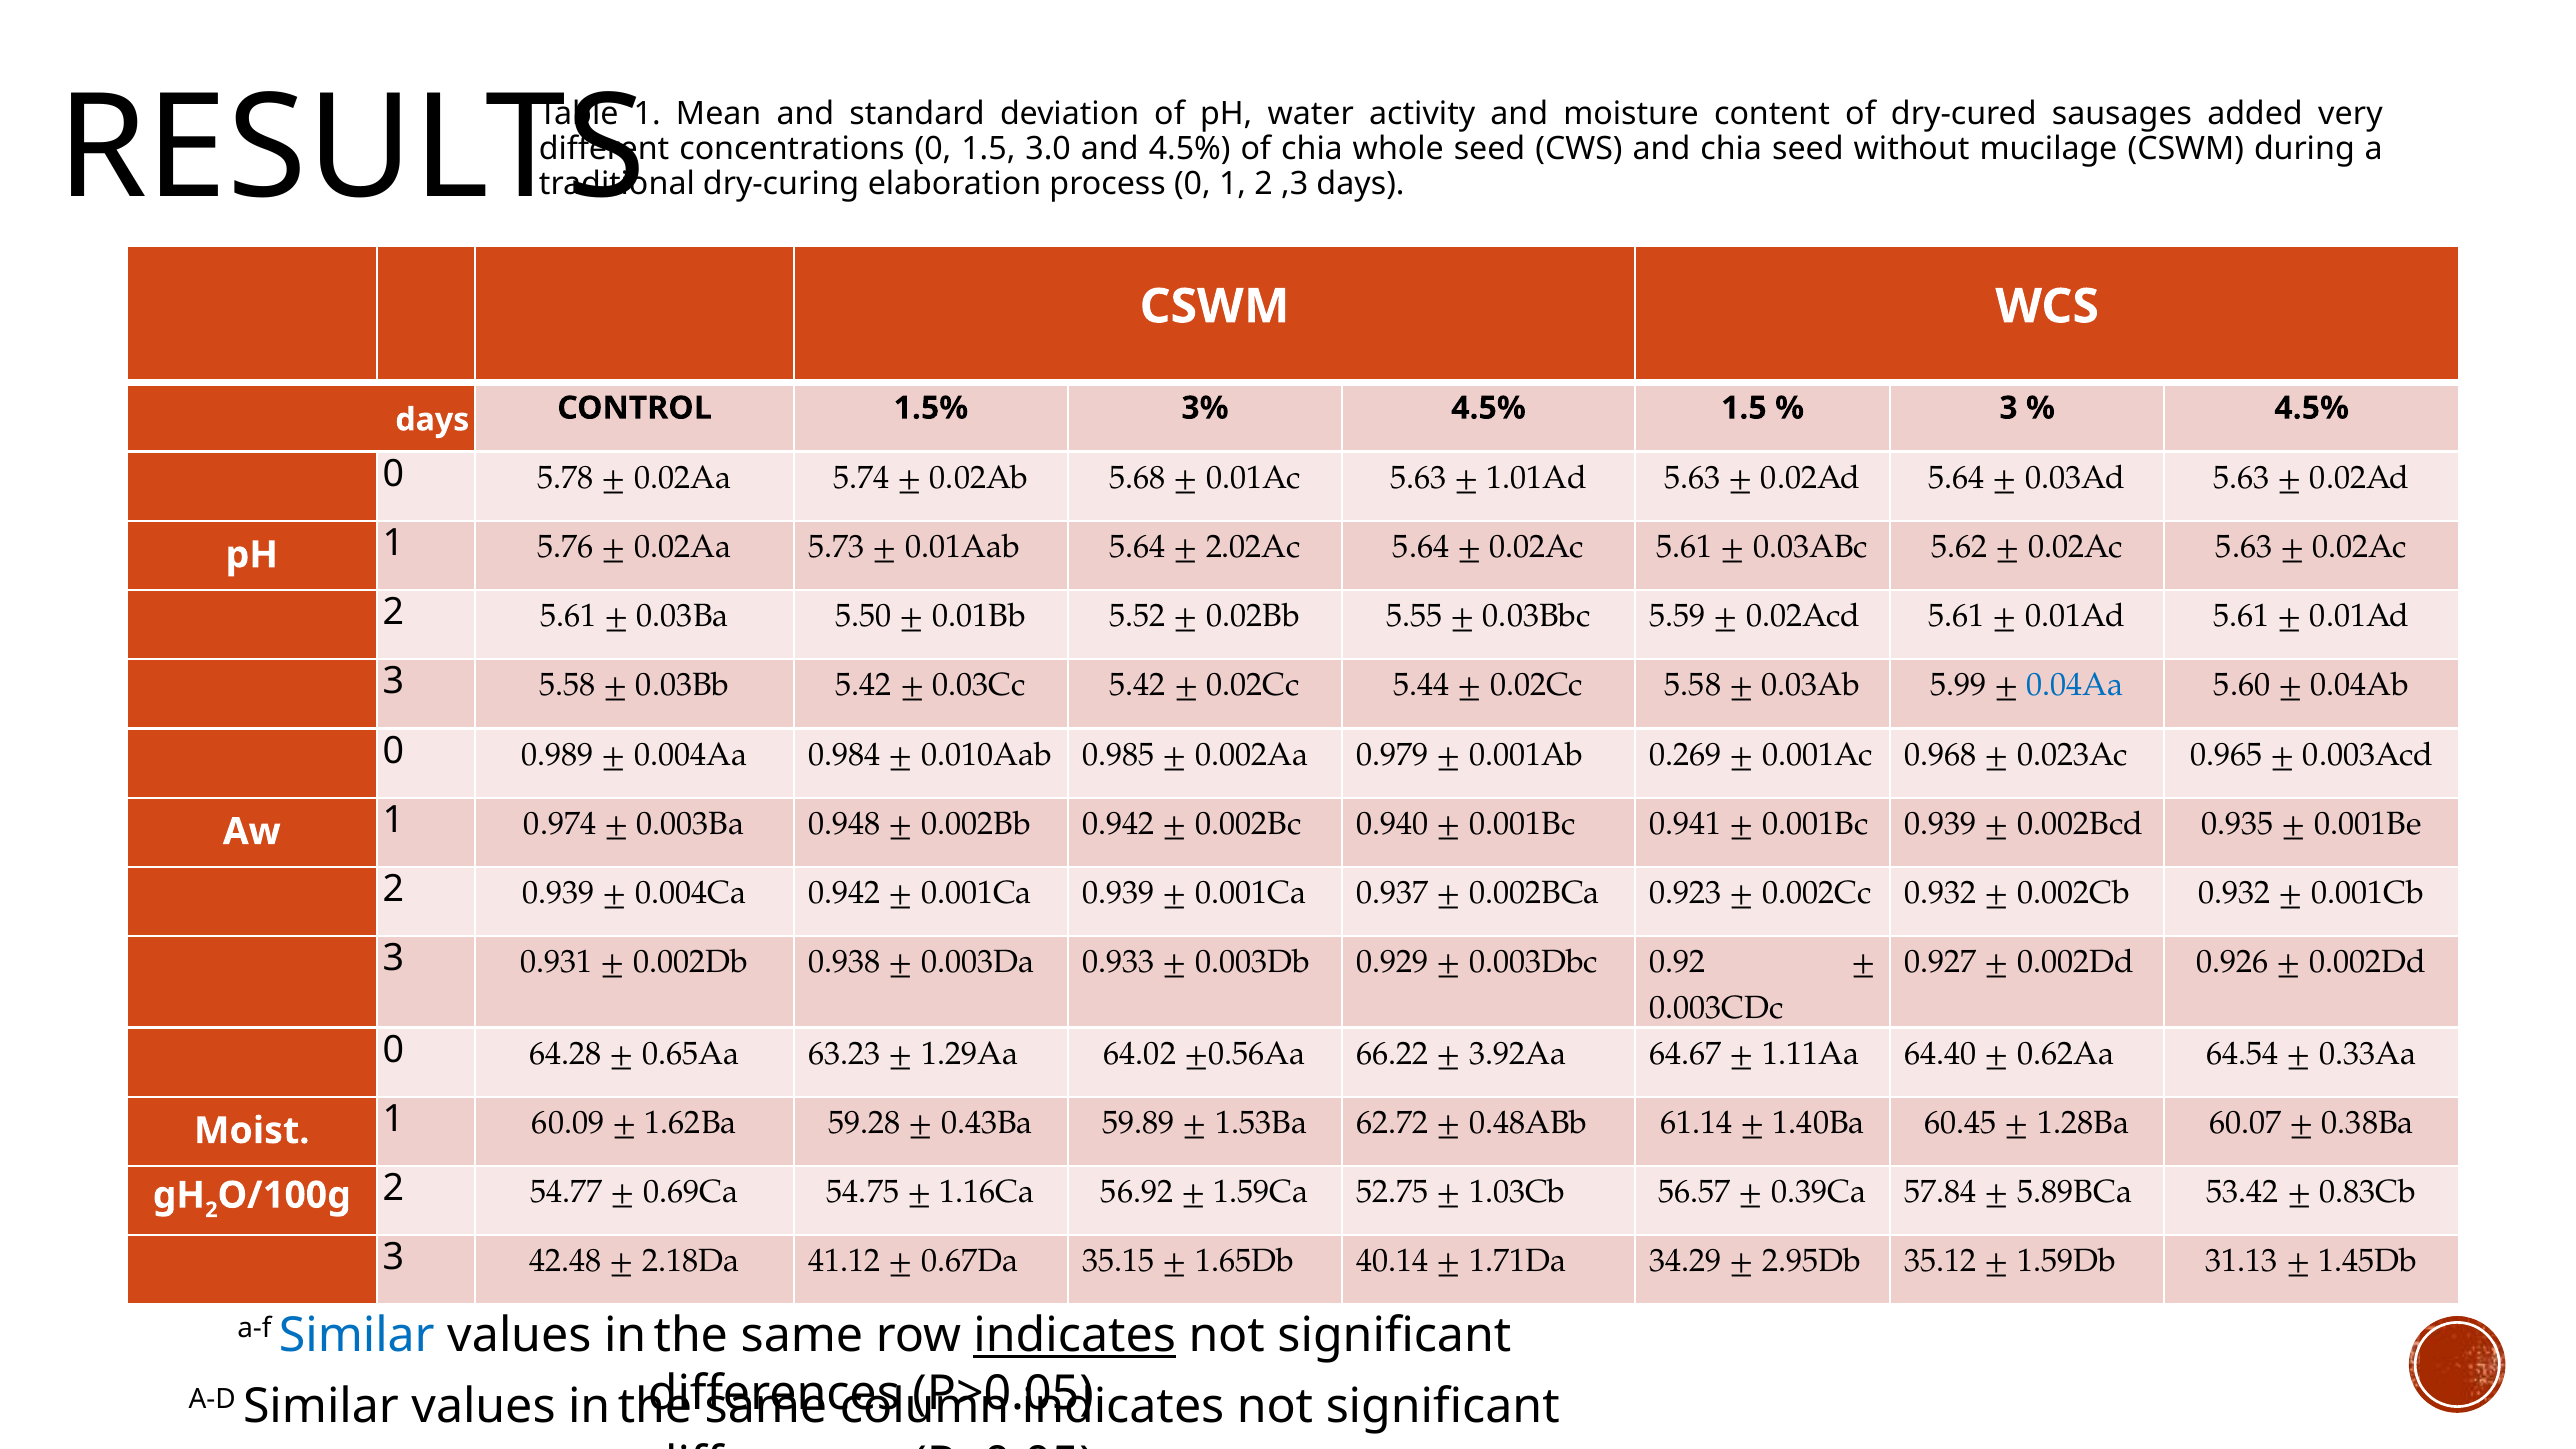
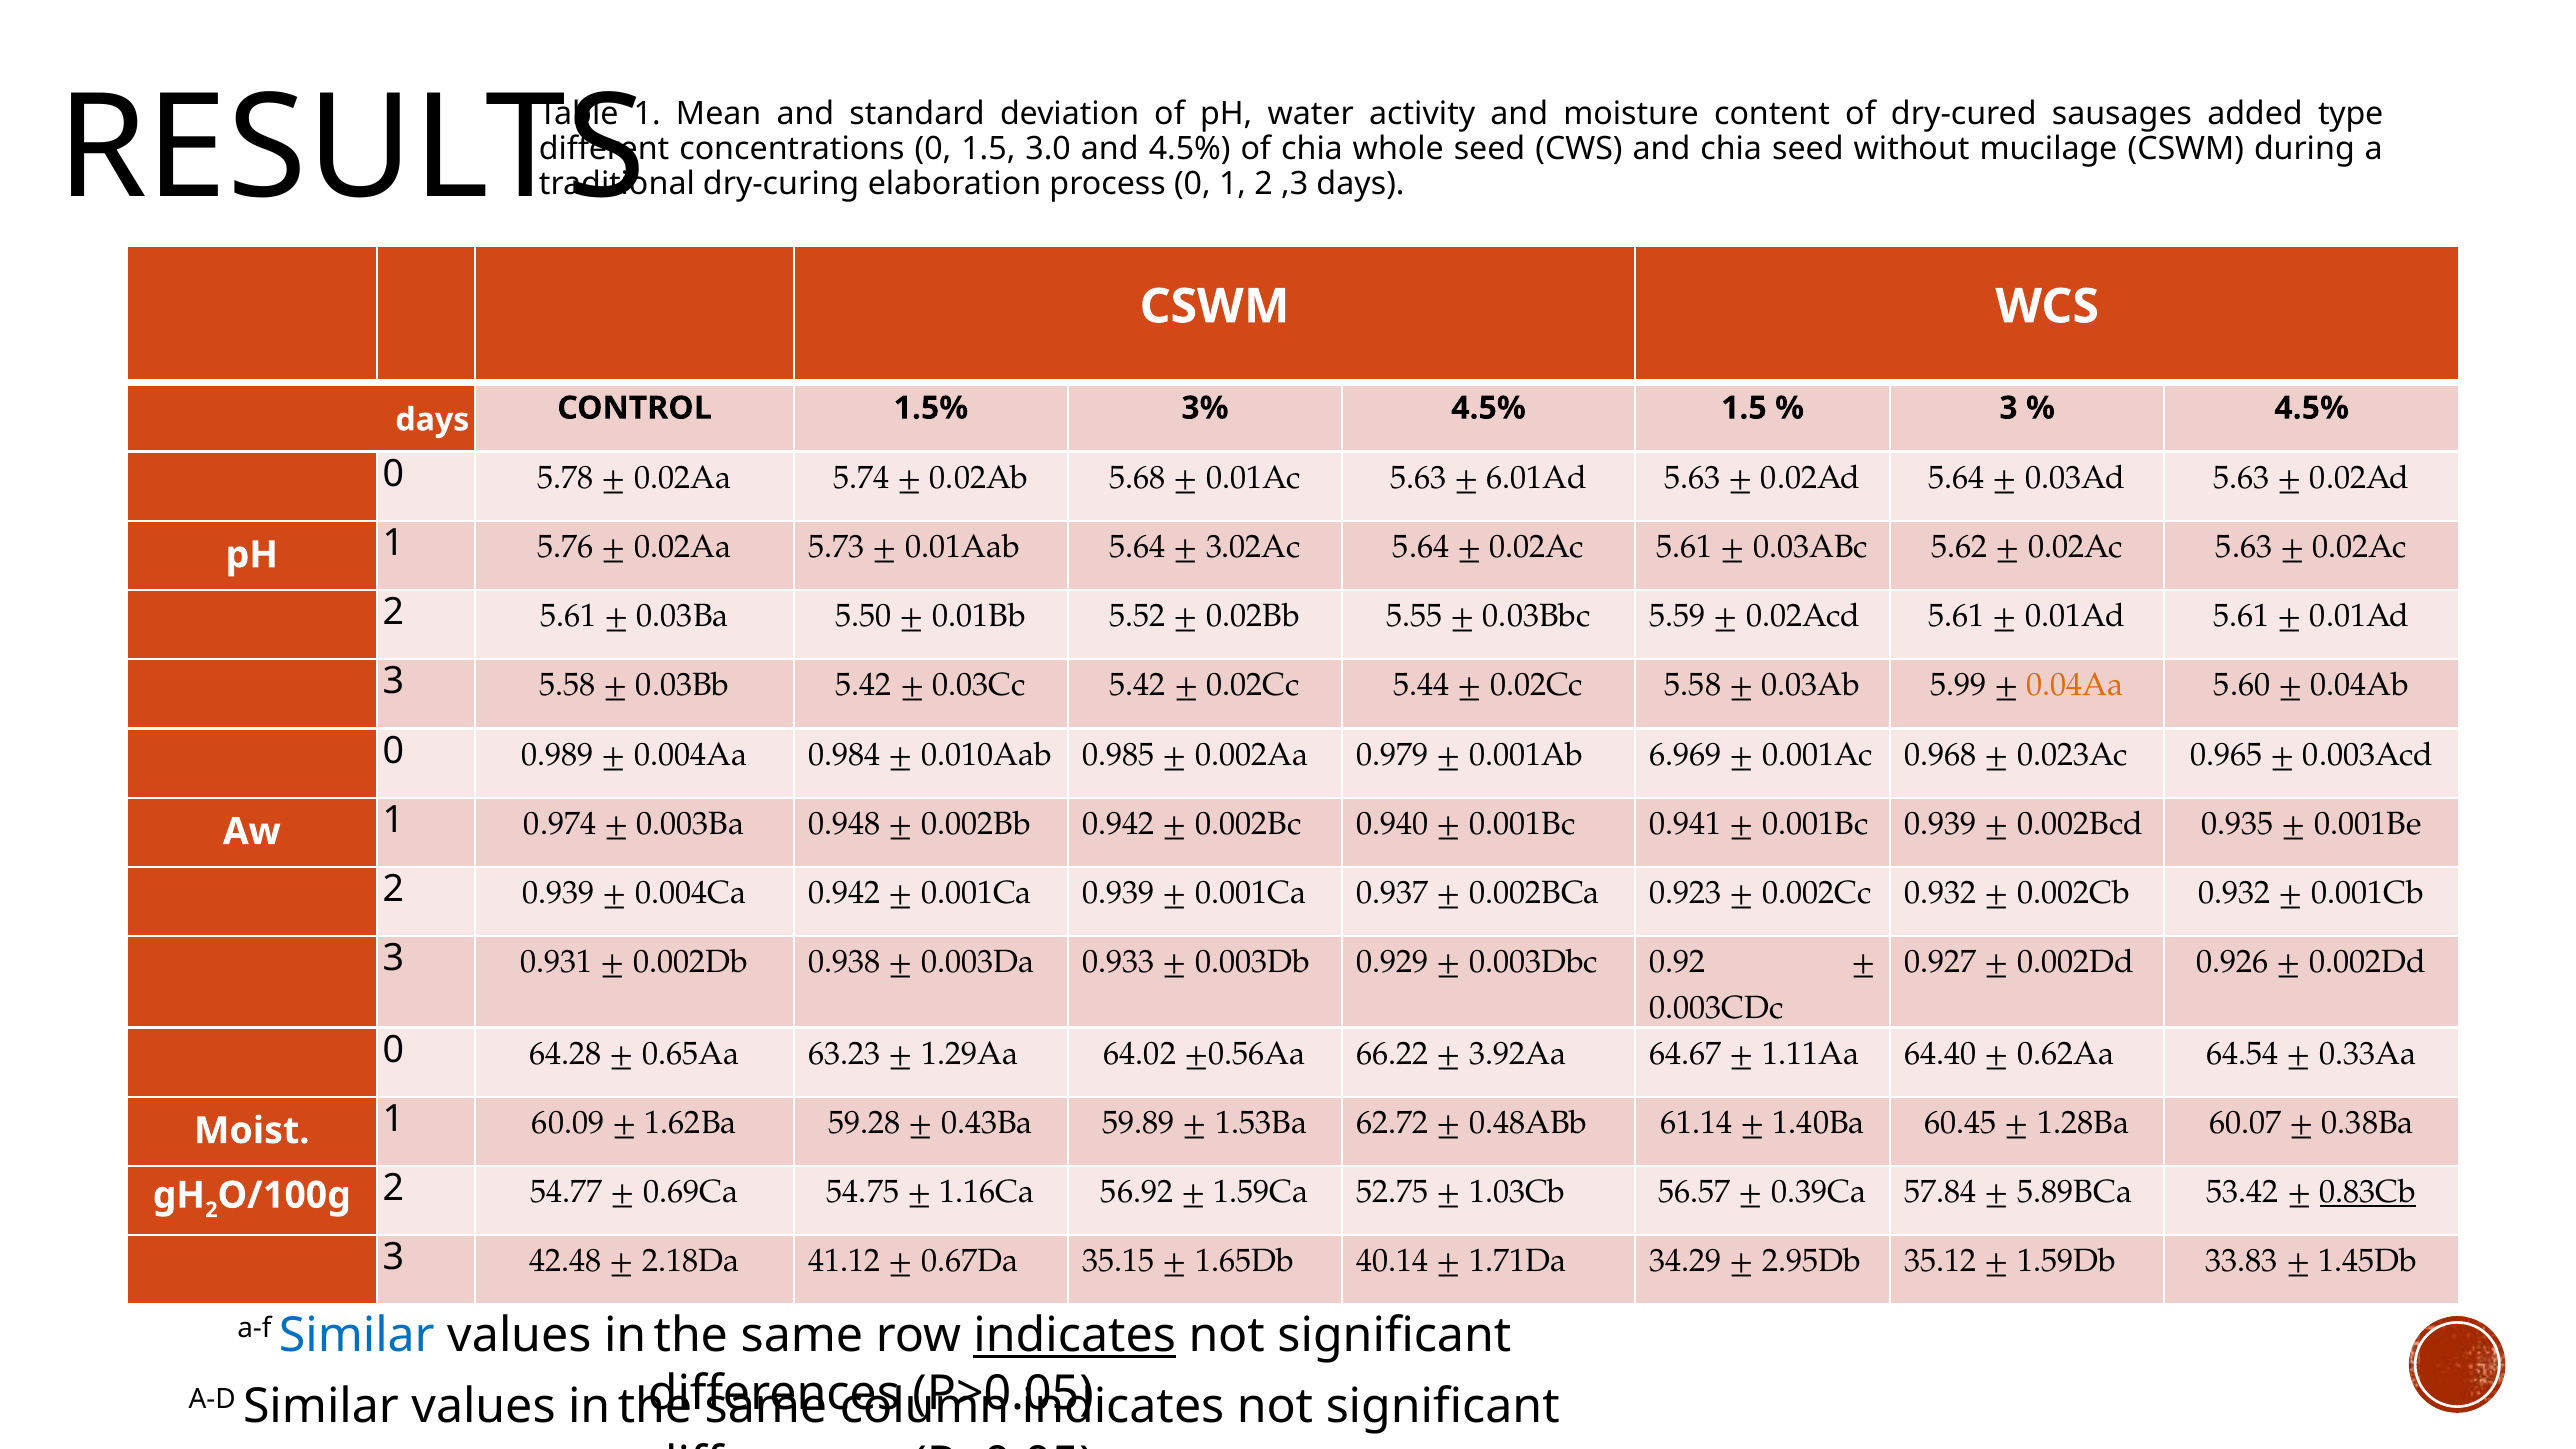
very: very -> type (2351, 114)
1.01Ad: 1.01Ad -> 6.01Ad (1537, 478)
2.02Ac: 2.02Ac -> 3.02Ac (1253, 547)
0.04Aa colour: blue -> orange (2075, 685)
0.269: 0.269 -> 6.969 (1686, 754)
0.83Cb underline: none -> present (2368, 1192)
31.13: 31.13 -> 33.83 (2242, 1261)
